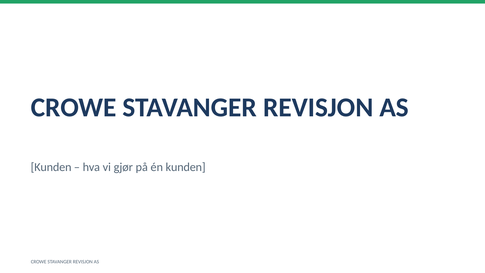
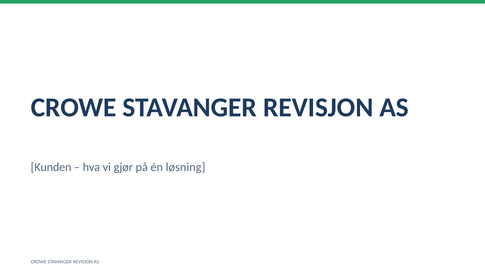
én kunden: kunden -> løsning (186, 167)
